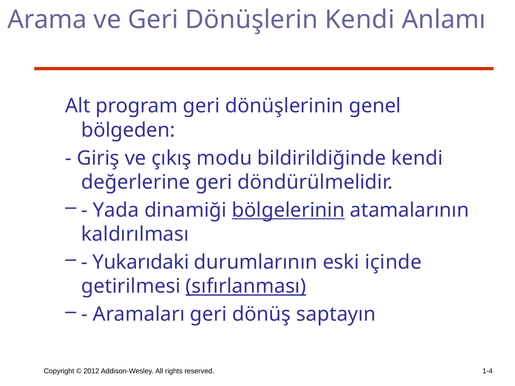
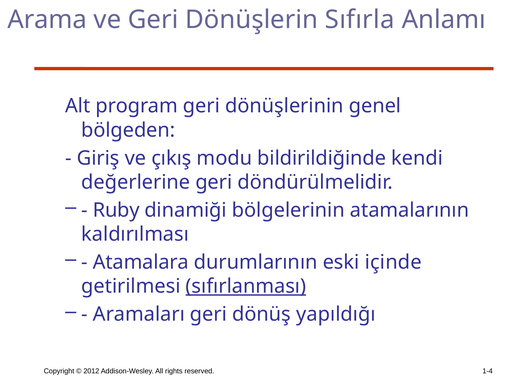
Dönüşlerin Kendi: Kendi -> Sıfırla (360, 20)
Yada: Yada -> Ruby (116, 210)
bölgelerinin underline: present -> none (288, 210)
Yukarıdaki: Yukarıdaki -> Atamalara (141, 262)
saptayın: saptayın -> yapıldığı (336, 315)
